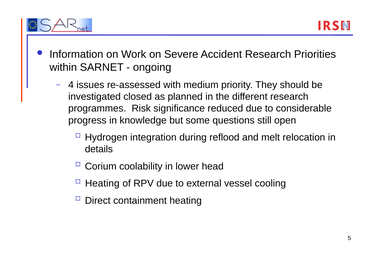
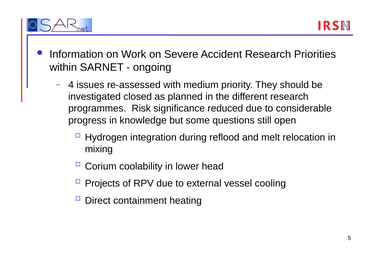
details: details -> mixing (99, 149)
Heating: Heating -> Projects (102, 184)
